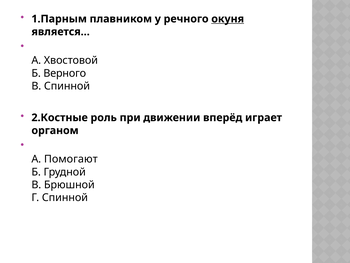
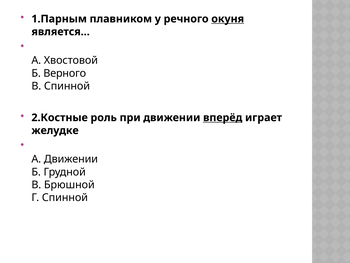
вперёд underline: none -> present (223, 117)
органом: органом -> желудке (55, 130)
А Помогают: Помогают -> Движении (71, 159)
